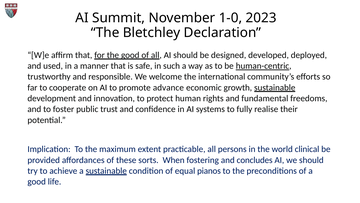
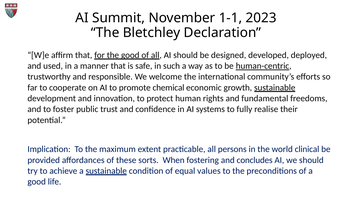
1-0: 1-0 -> 1-1 (230, 18)
advance: advance -> chemical (168, 87)
pianos: pianos -> values (209, 170)
